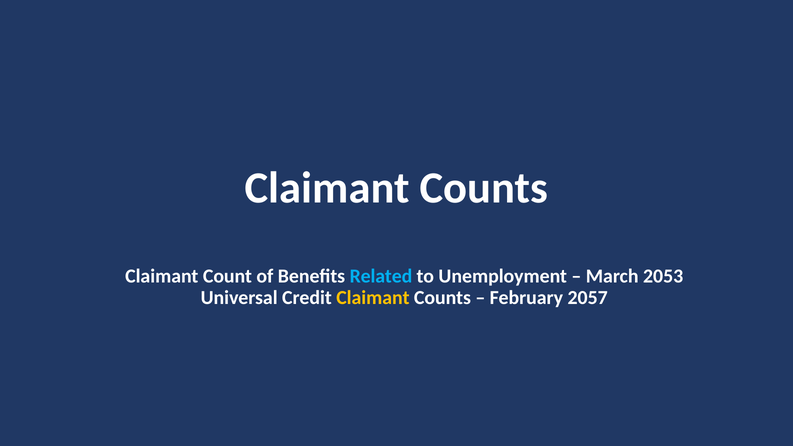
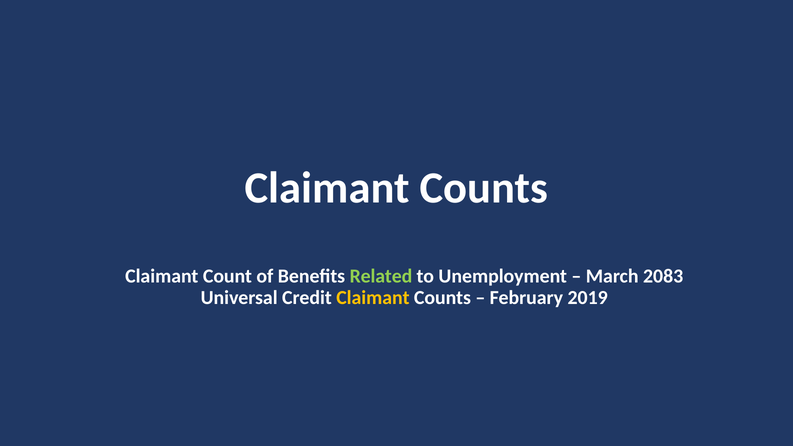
Related colour: light blue -> light green (381, 276)
2053: 2053 -> 2083 (663, 276)
2057: 2057 -> 2019 (588, 298)
